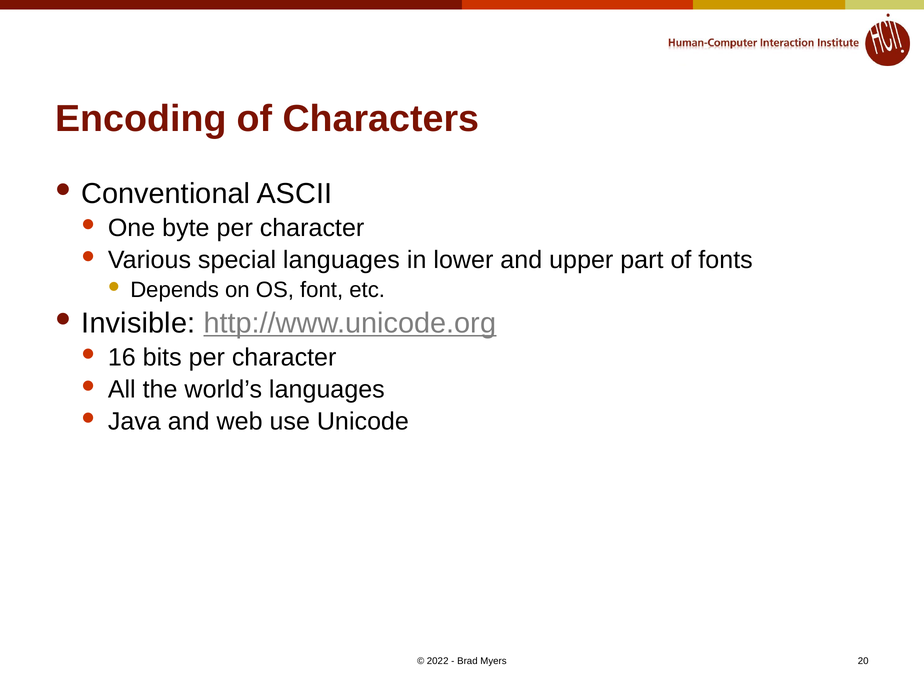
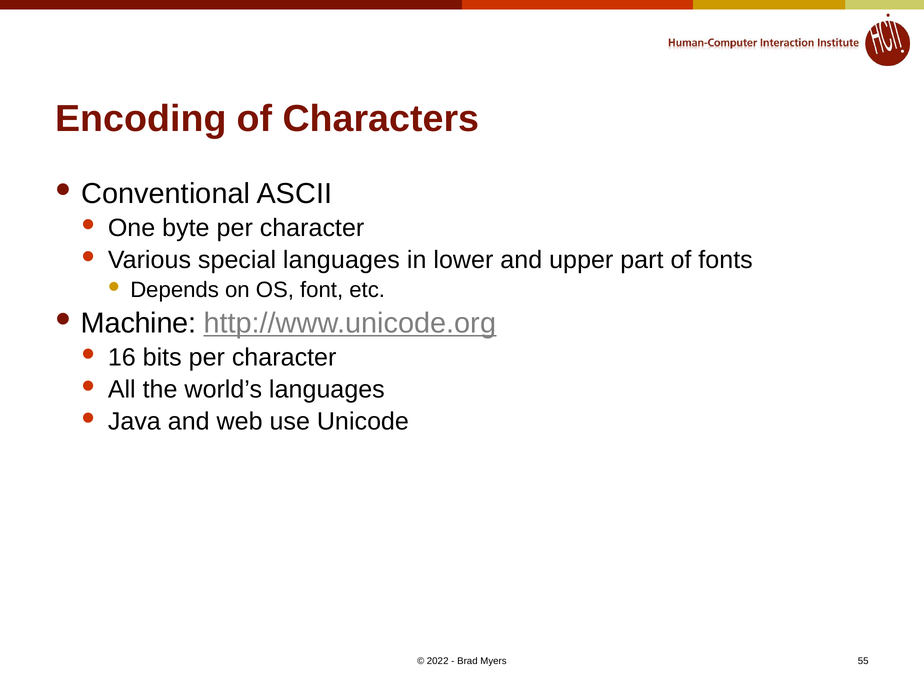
Invisible: Invisible -> Machine (139, 323)
20: 20 -> 55 (863, 661)
